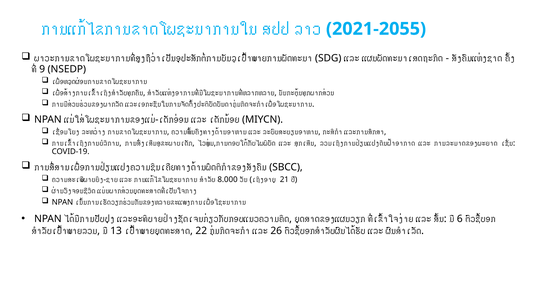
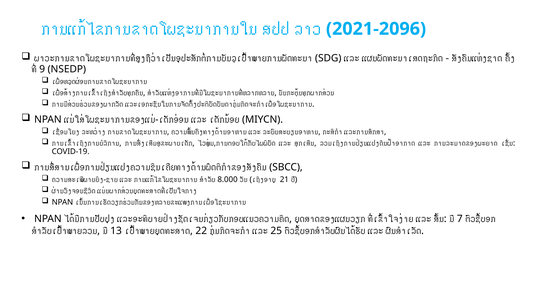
2021-2055: 2021-2055 -> 2021-2096 (376, 29)
6: 6 -> 7 (460, 219)
26: 26 -> 25 (276, 231)
